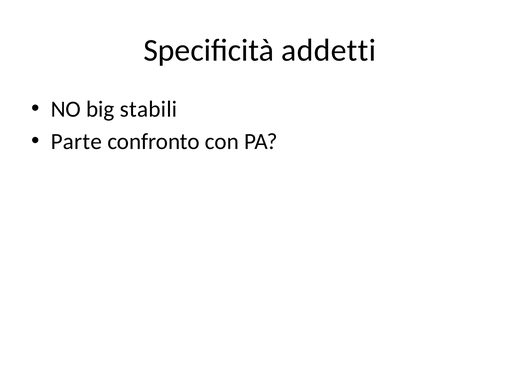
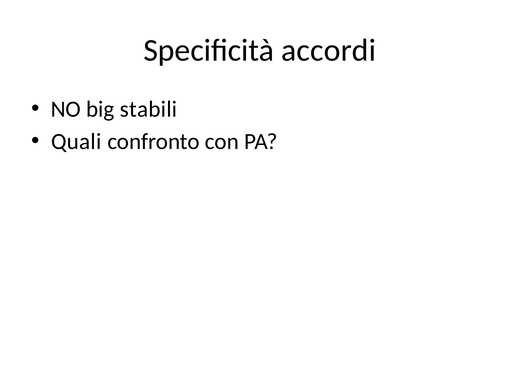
addetti: addetti -> accordi (329, 50)
Parte: Parte -> Quali (76, 141)
